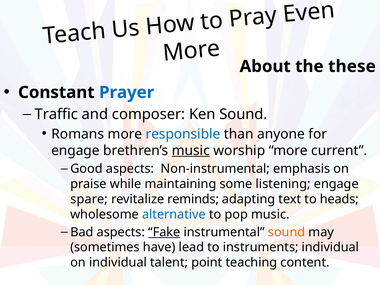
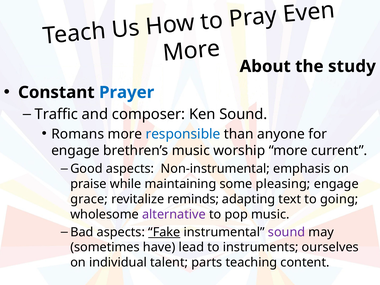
these: these -> study (352, 66)
music underline: present -> none (191, 150)
listening: listening -> pleasing (283, 184)
spare: spare -> grace (89, 199)
heads: heads -> going (339, 199)
alternative colour: blue -> purple (174, 214)
sound colour: orange -> purple (287, 232)
instruments individual: individual -> ourselves (330, 247)
point: point -> parts (207, 263)
